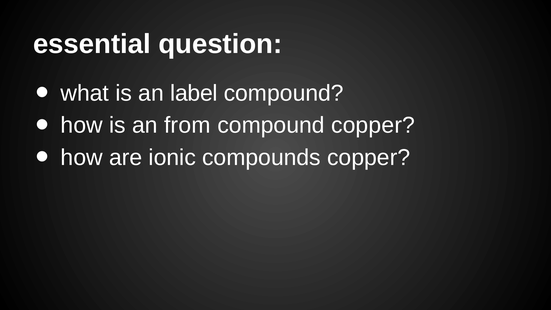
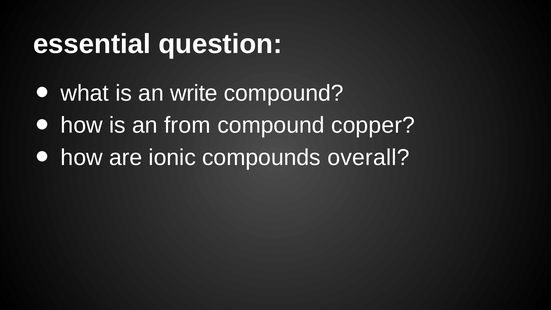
label: label -> write (194, 93)
compounds copper: copper -> overall (369, 158)
